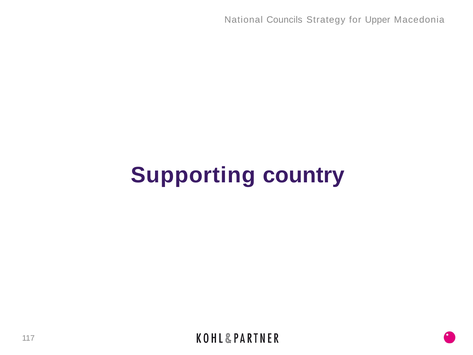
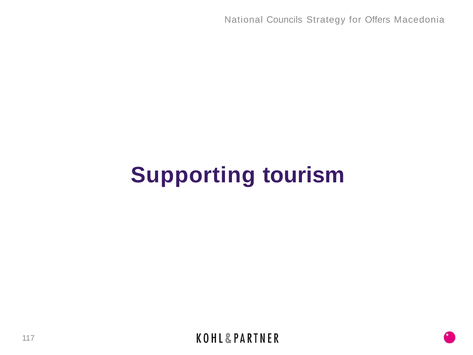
Upper: Upper -> Offers (378, 20)
country: country -> tourism (304, 175)
